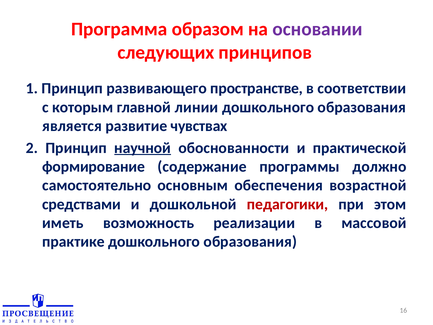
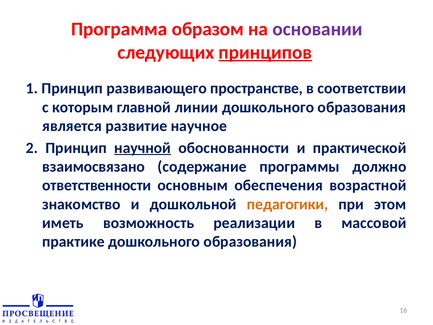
принципов underline: none -> present (265, 52)
чувствах: чувствах -> научное (199, 126)
формирование: формирование -> взаимосвязано (94, 167)
самостоятельно: самостоятельно -> ответственности (97, 185)
средствами: средствами -> знакомство (81, 204)
педагогики colour: red -> orange (288, 204)
